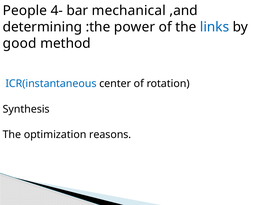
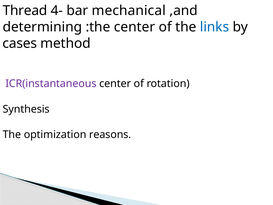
People: People -> Thread (25, 10)
:the power: power -> center (135, 27)
good: good -> cases (20, 43)
ICR(instantaneous colour: blue -> purple (51, 84)
